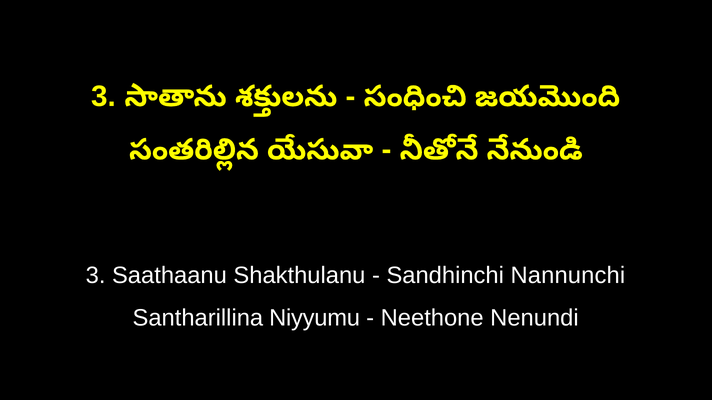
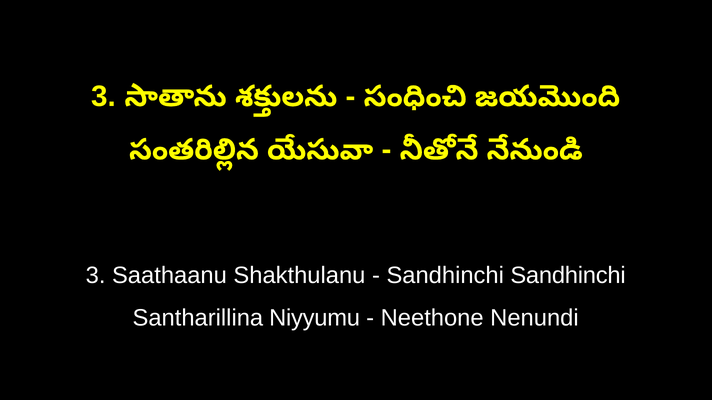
Sandhinchi Nannunchi: Nannunchi -> Sandhinchi (568, 276)
